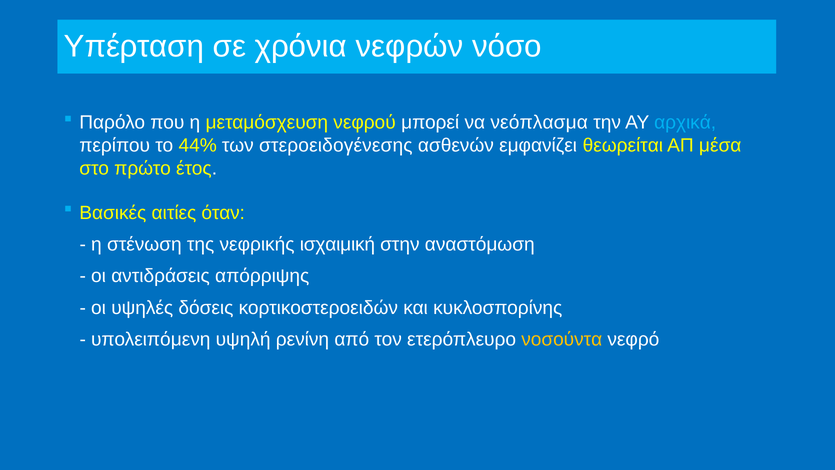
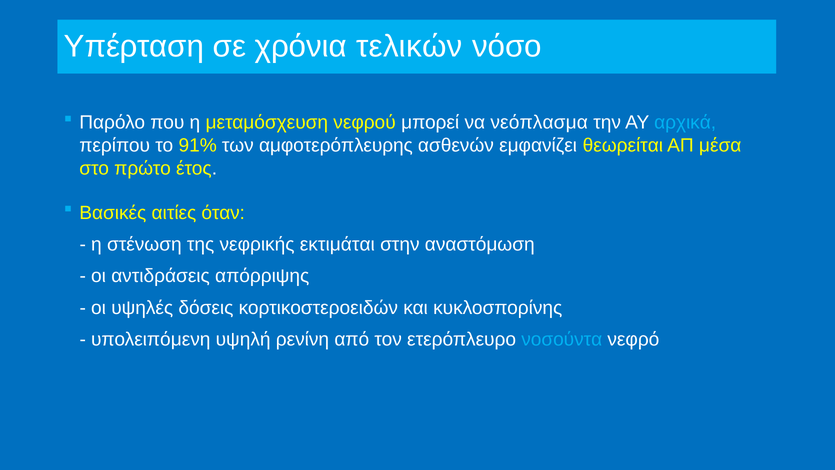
νεφρών: νεφρών -> τελικών (409, 46)
44%: 44% -> 91% (198, 145)
στεροειδογένεσης: στεροειδογένεσης -> αμφοτερόπλευρης (336, 145)
ισχαιμική: ισχαιμική -> εκτιμάται (337, 244)
νοσούντα colour: yellow -> light blue (562, 339)
